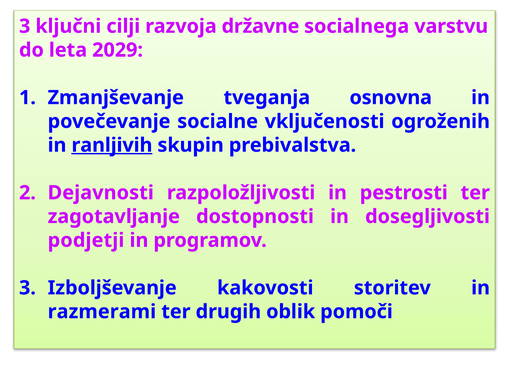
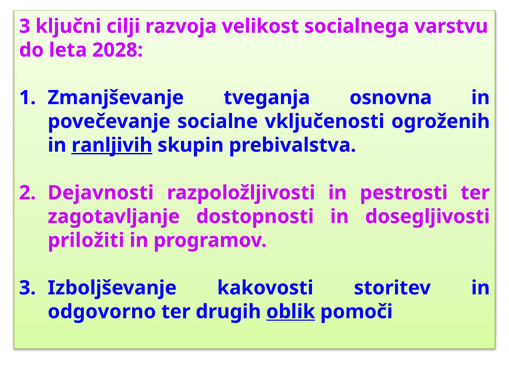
državne: državne -> velikost (260, 26)
2029: 2029 -> 2028 (118, 50)
podjetji: podjetji -> priložiti (86, 240)
razmerami: razmerami -> odgovorno (102, 311)
oblik underline: none -> present (291, 311)
